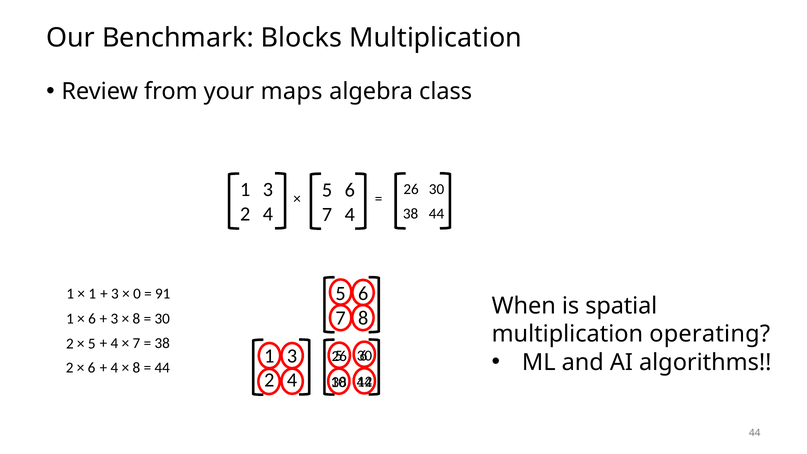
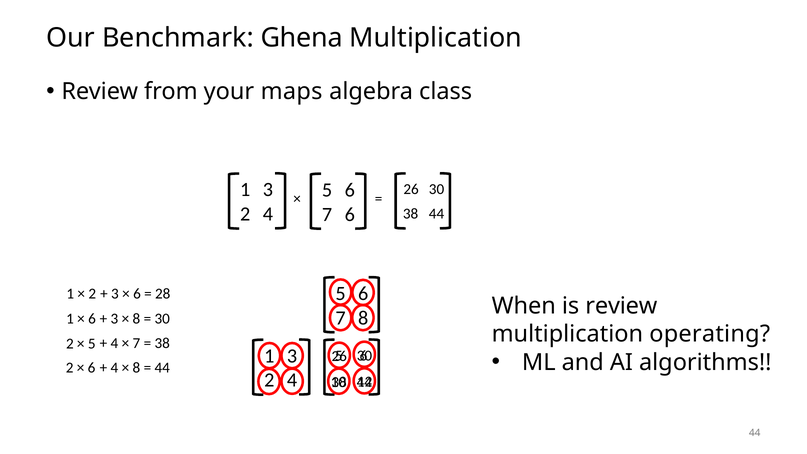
Blocks: Blocks -> Ghena (302, 38)
7 4: 4 -> 6 (350, 214)
1: 1 -> 2 (92, 294)
0: 0 -> 6 (137, 294)
91: 91 -> 28 (163, 294)
is spatial: spatial -> review (621, 306)
